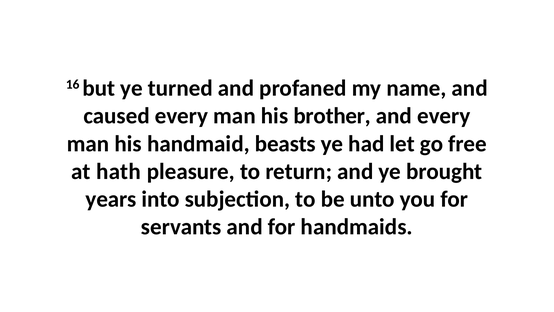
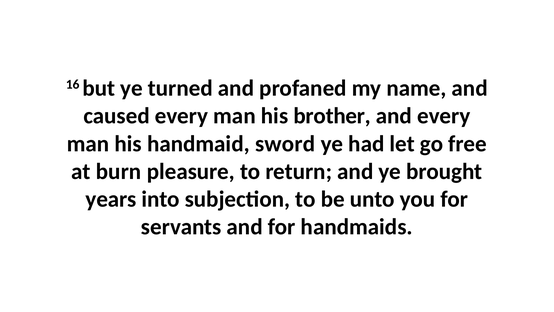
beasts: beasts -> sword (285, 144)
hath: hath -> burn (119, 171)
